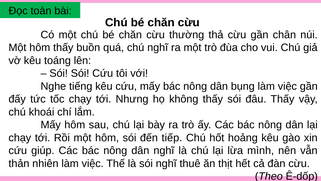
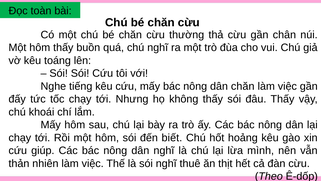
dân bụng: bụng -> chăn (243, 86)
tiếp: tiếp -> biết (172, 137)
